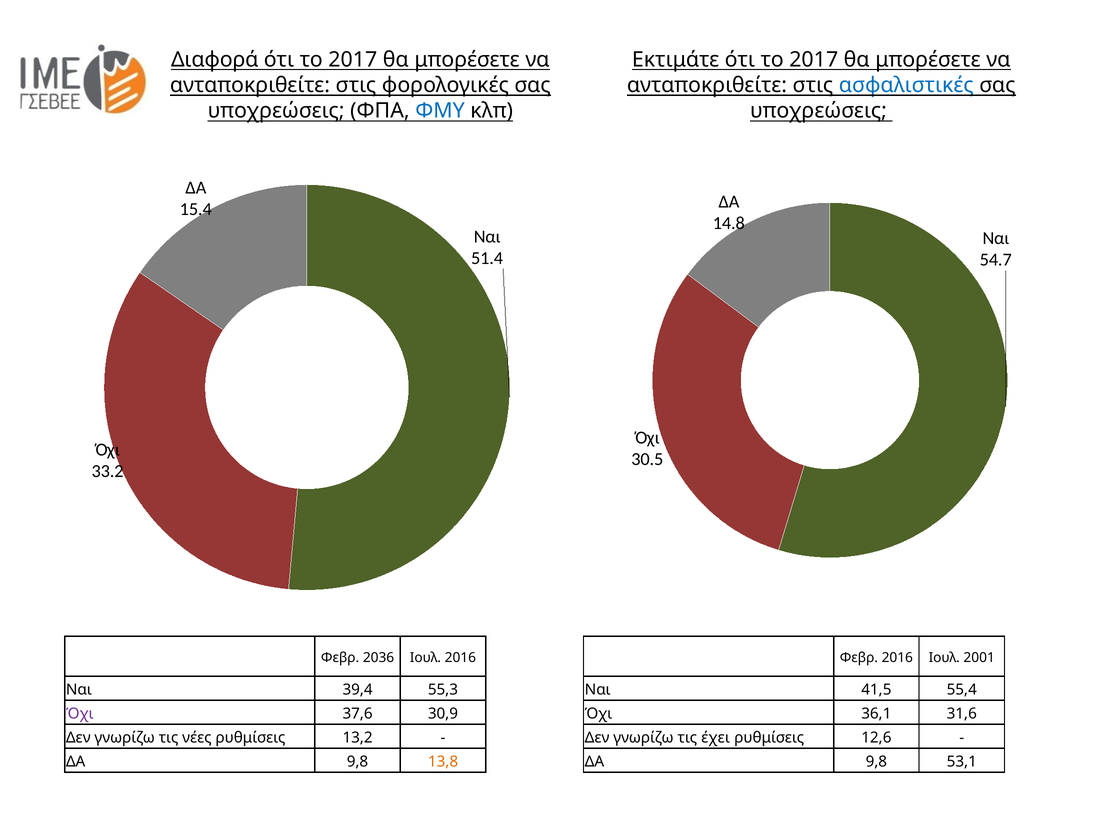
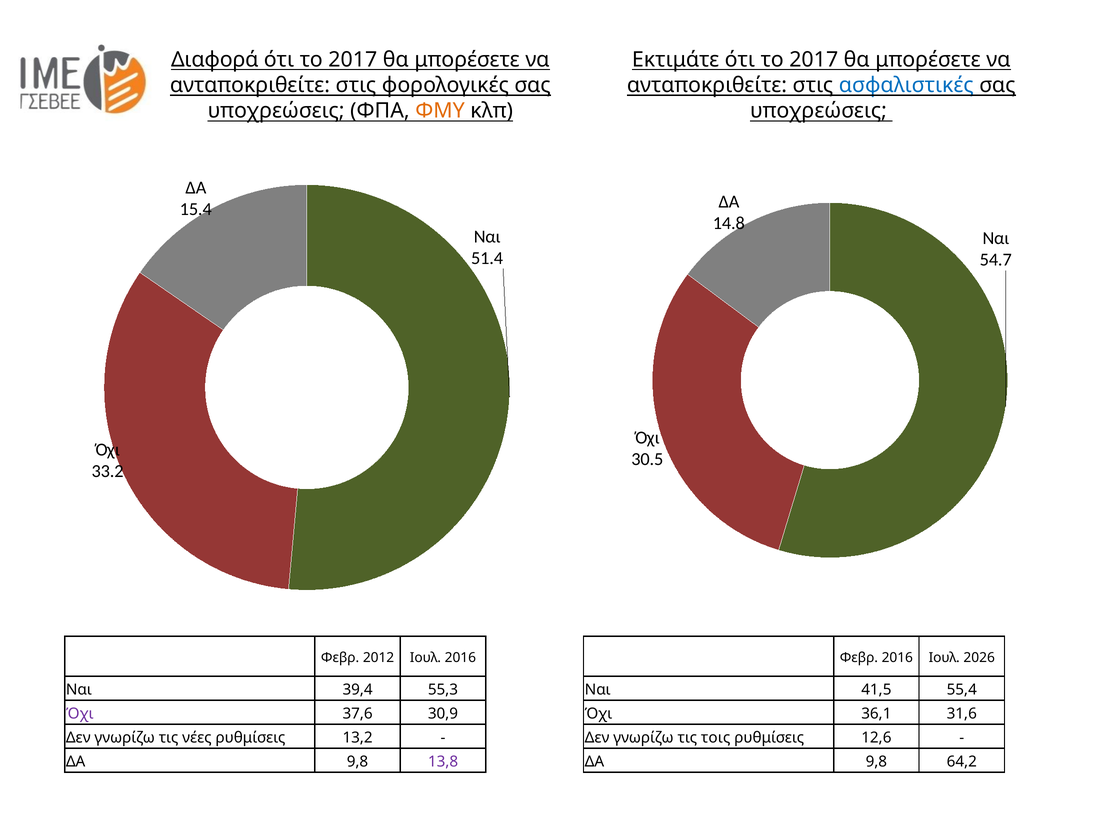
ΦΜΥ colour: blue -> orange (440, 111)
2036: 2036 -> 2012 (379, 658)
2001: 2001 -> 2026 (979, 658)
έχει: έχει -> τοις (716, 738)
13,8 colour: orange -> purple (443, 762)
53,1: 53,1 -> 64,2 (962, 762)
